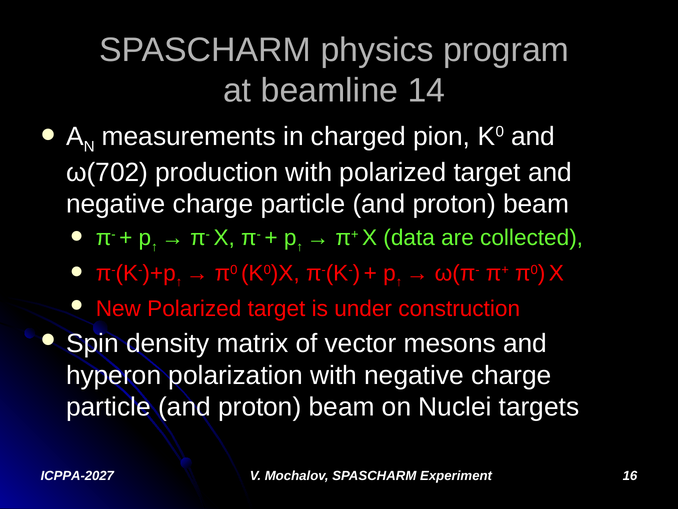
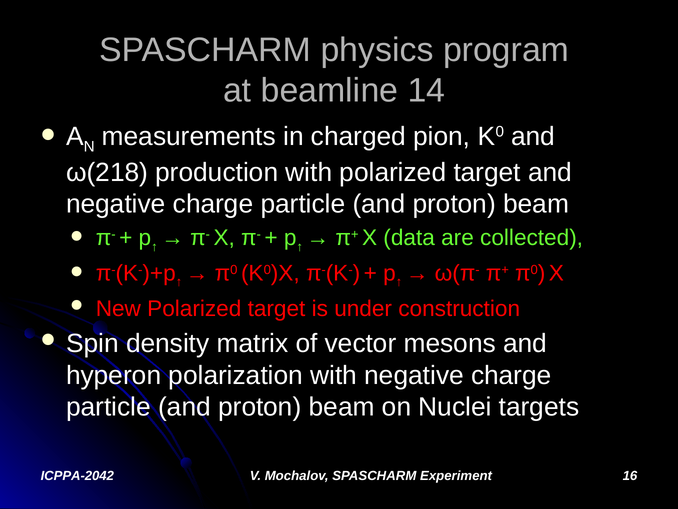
ω(702: ω(702 -> ω(218 (107, 172)
ICPPA-2027: ICPPA-2027 -> ICPPA-2042 (77, 476)
